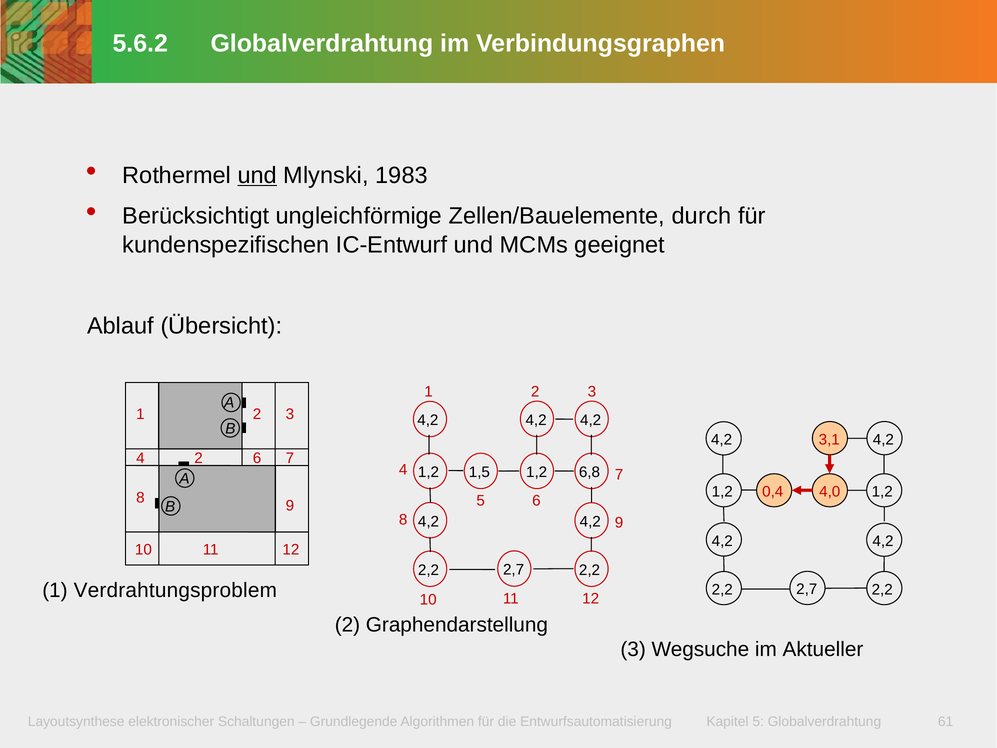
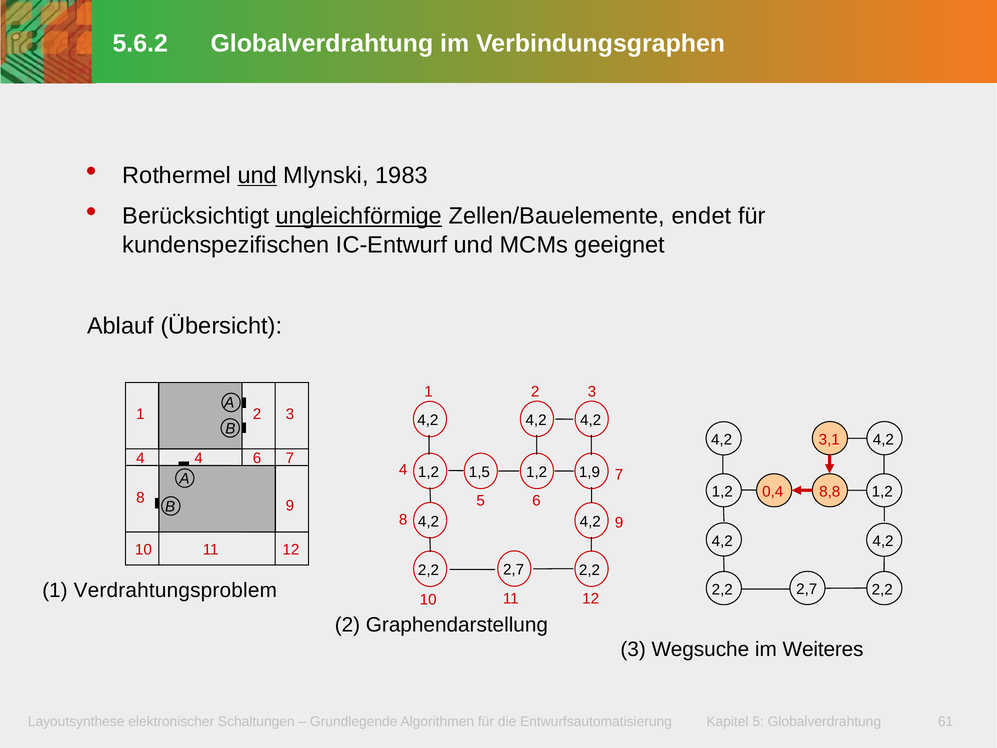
ungleichförmige underline: none -> present (359, 216)
durch: durch -> endet (701, 216)
4 2: 2 -> 4 (199, 458)
6,8: 6,8 -> 1,9 (589, 472)
4,0: 4,0 -> 8,8 (830, 491)
Aktueller: Aktueller -> Weiteres (823, 649)
